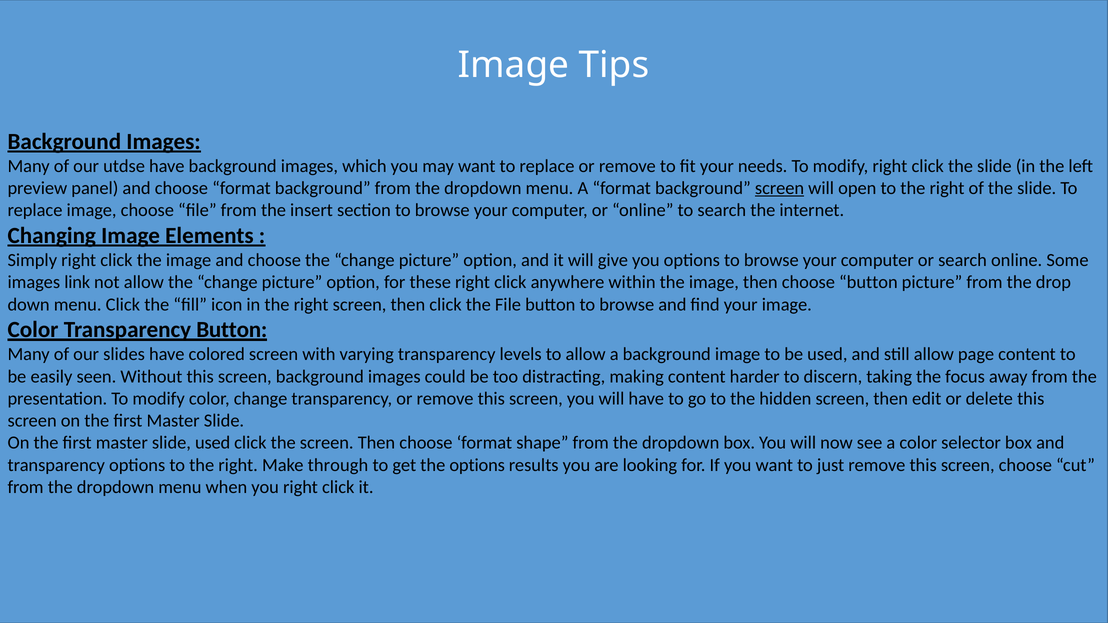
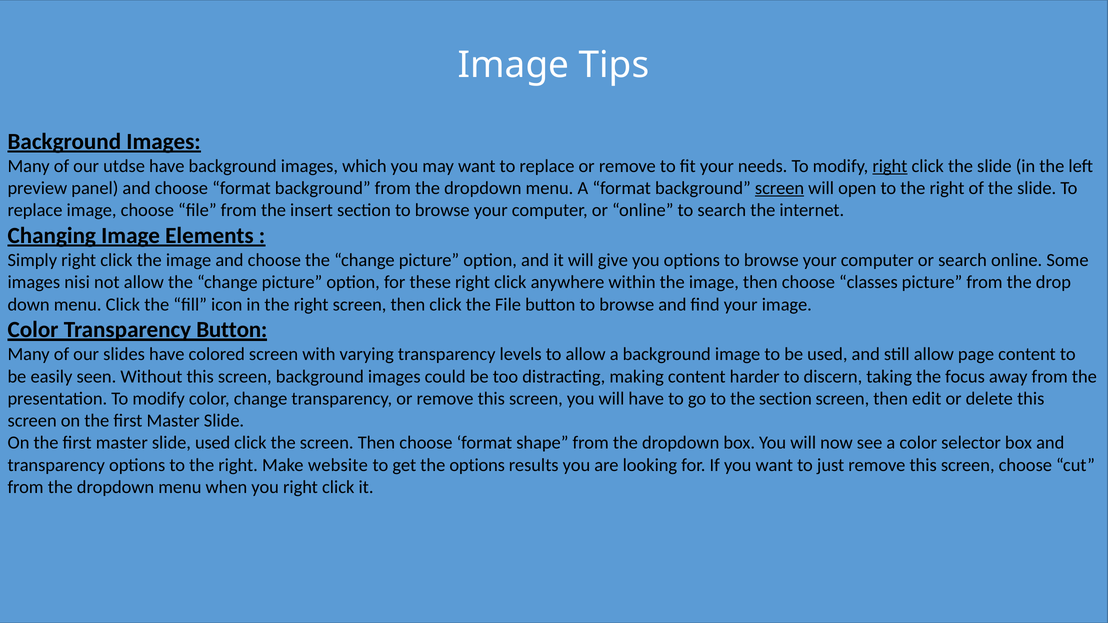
right underline: none -> present (890, 166)
link: link -> nisi (77, 282)
choose button: button -> classes (868, 282)
the hidden: hidden -> section (785, 399)
through: through -> website (338, 465)
